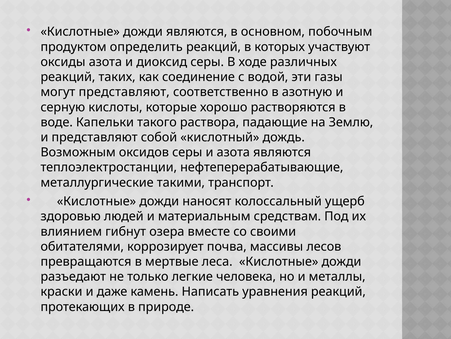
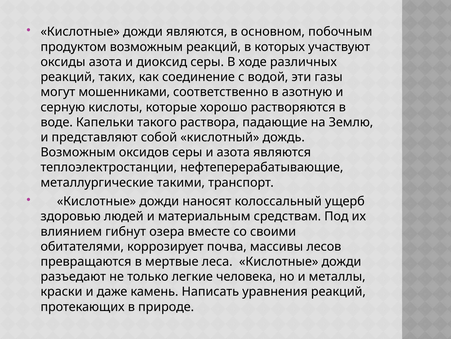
продуктом определить: определить -> возможным (146, 47)
могут представляют: представляют -> мошенниками (124, 92)
